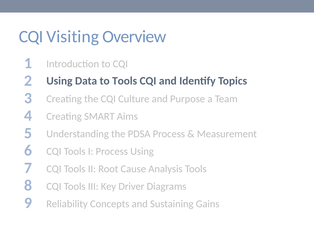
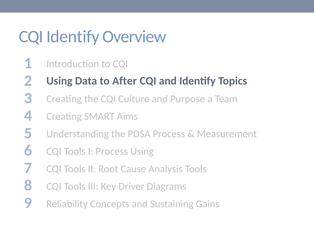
CQI Visiting: Visiting -> Identify (73, 37)
to Tools: Tools -> After (125, 81)
